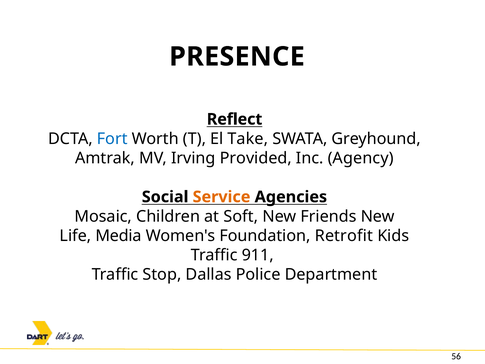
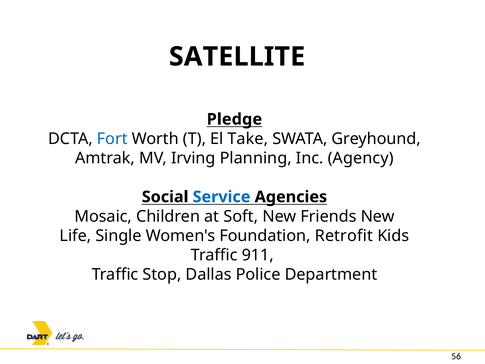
PRESENCE: PRESENCE -> SATELLITE (237, 57)
Reflect: Reflect -> Pledge (234, 119)
Provided: Provided -> Planning (256, 158)
Service colour: orange -> blue (222, 197)
Media: Media -> Single (118, 236)
